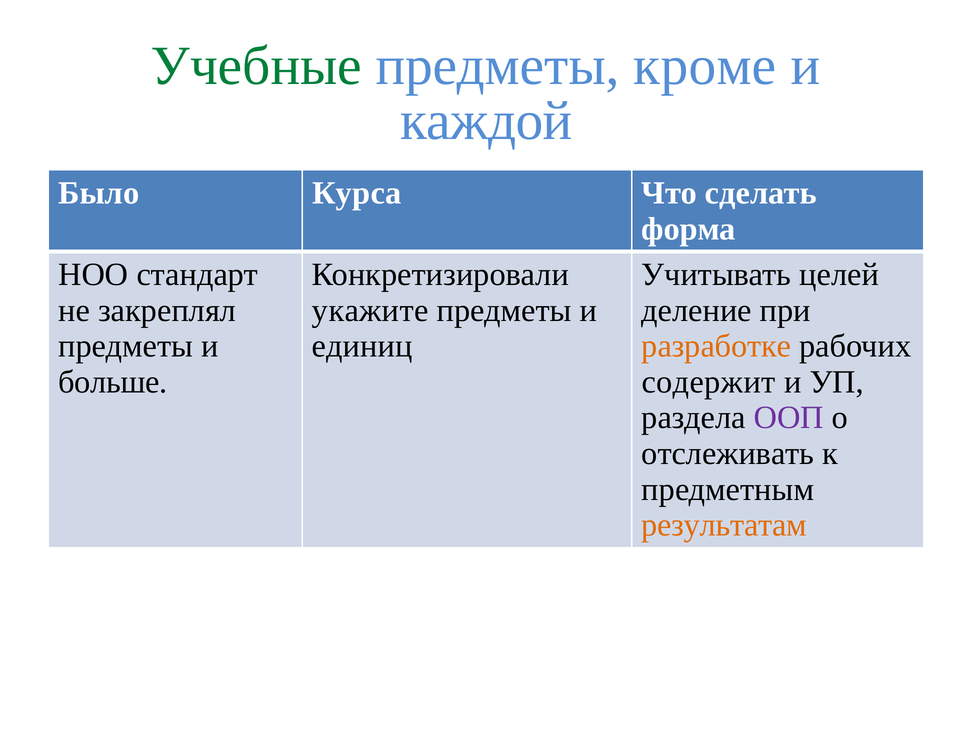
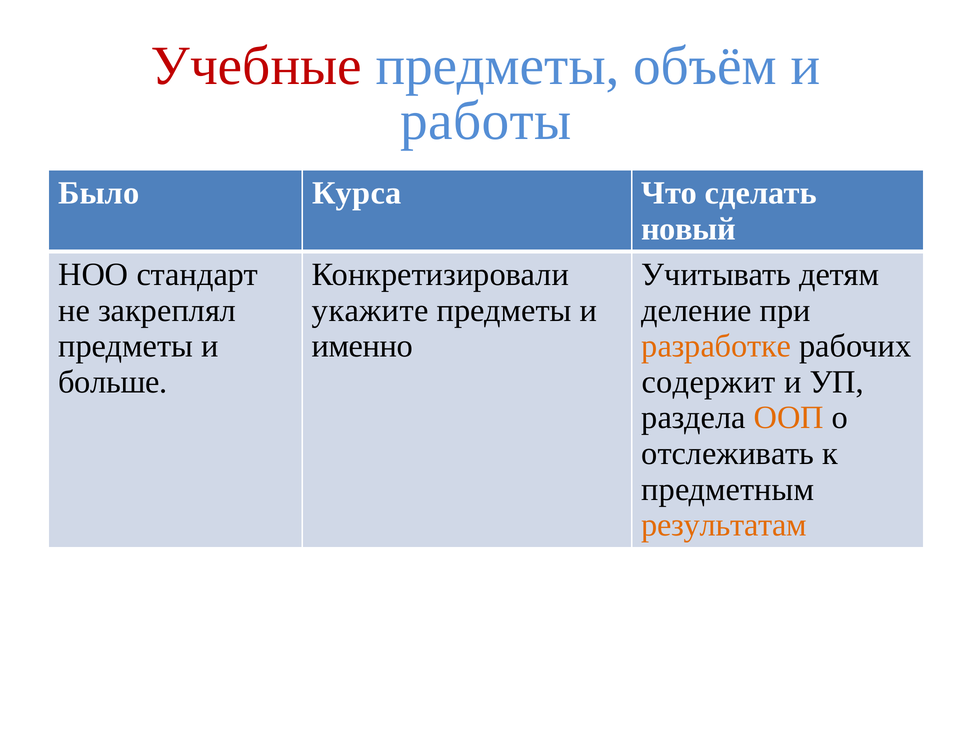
Учебные colour: green -> red (256, 66)
кроме: кроме -> объём (705, 66)
каждой: каждой -> работы (486, 121)
форма: форма -> новый (689, 229)
целей: целей -> детям (839, 275)
единиц: единиц -> именно (362, 346)
ООП colour: purple -> orange (789, 418)
